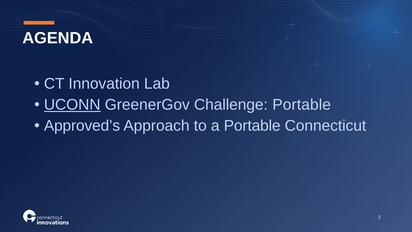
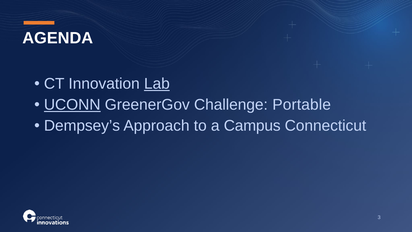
Lab underline: none -> present (157, 84)
Approved’s: Approved’s -> Dempsey’s (82, 126)
a Portable: Portable -> Campus (252, 126)
